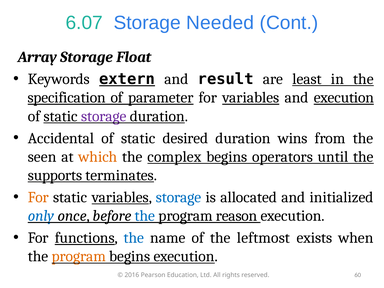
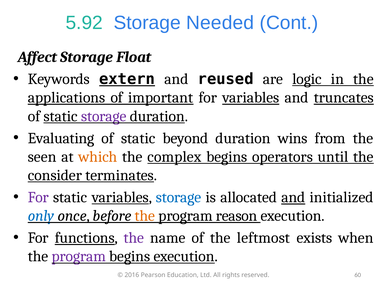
6.07: 6.07 -> 5.92 (84, 23)
Array: Array -> Affect (37, 57)
result: result -> reused (226, 79)
least: least -> logic (307, 79)
specification: specification -> applications (67, 98)
parameter: parameter -> important (161, 98)
and execution: execution -> truncates (344, 98)
Accidental: Accidental -> Evaluating (61, 138)
desired: desired -> beyond (185, 138)
supports: supports -> consider (55, 175)
For colour: orange -> purple (38, 197)
and underline: none -> present (293, 197)
the colour: blue -> orange (145, 216)
the colour: blue -> purple (134, 238)
program colour: orange -> purple (79, 256)
